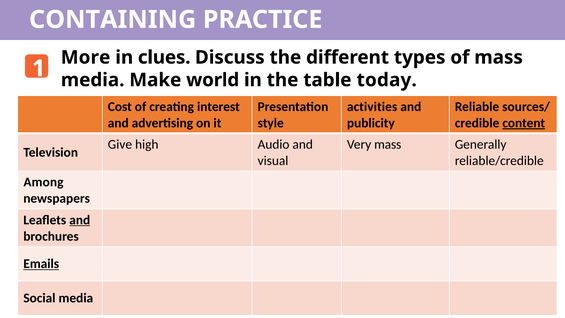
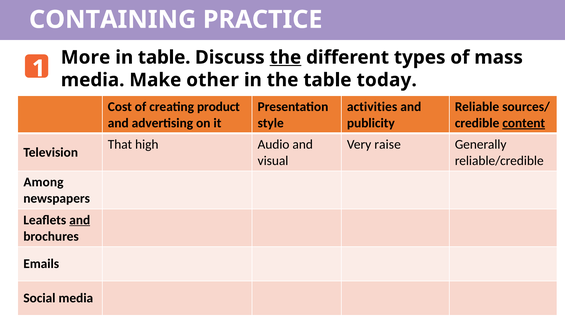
in clues: clues -> table (164, 57)
the underline: none -> present (285, 57)
world: world -> other (213, 80)
interest: interest -> product (218, 107)
Give: Give -> That (120, 144)
Very mass: mass -> raise (388, 144)
Emails underline: present -> none (41, 264)
